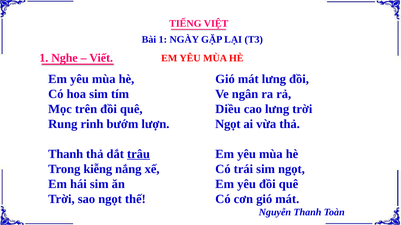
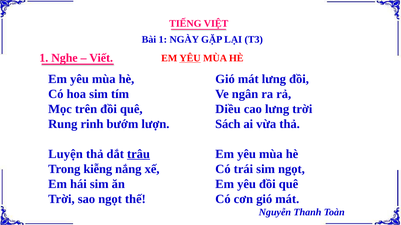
YÊU underline: none -> present (190, 58)
Ngọt: Ngọt -> Sách (228, 124)
Thanh: Thanh -> Luyện (66, 154)
